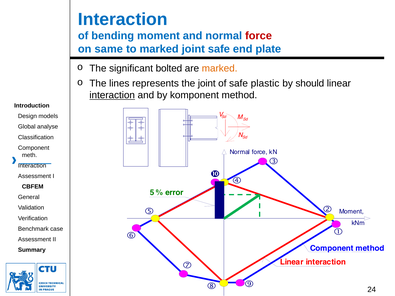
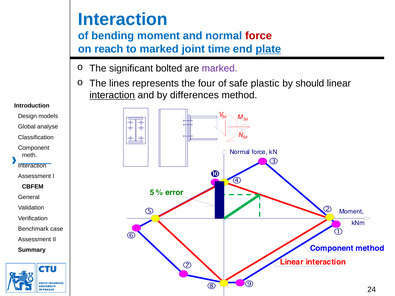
same: same -> reach (109, 49)
joint safe: safe -> time (219, 49)
plate underline: none -> present (268, 49)
marked colour: orange -> purple (220, 68)
the joint: joint -> four (207, 83)
komponent: komponent -> differences (194, 95)
